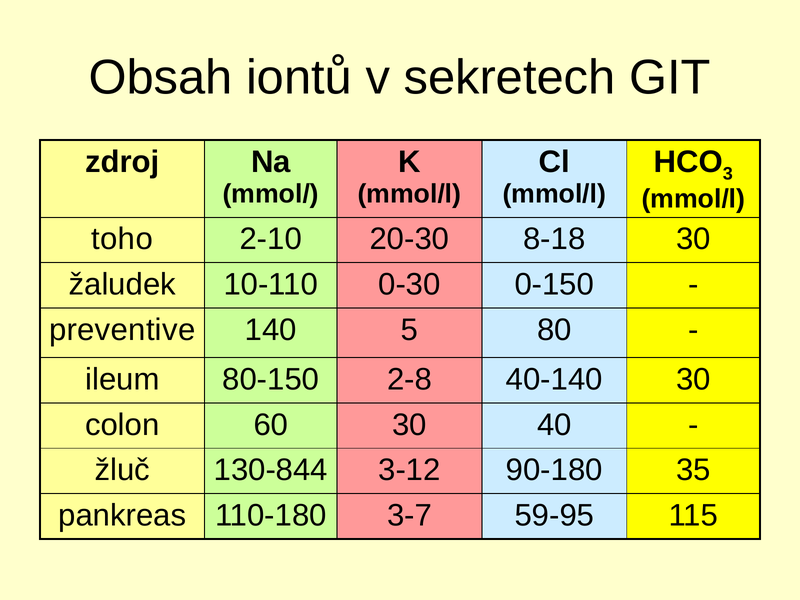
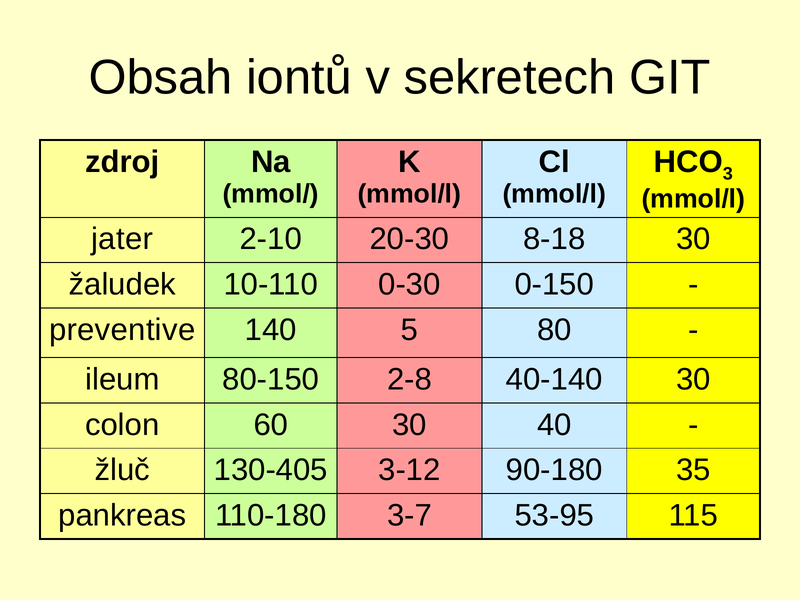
toho: toho -> jater (122, 239)
130-844: 130-844 -> 130-405 (271, 470)
59-95: 59-95 -> 53-95 (554, 515)
